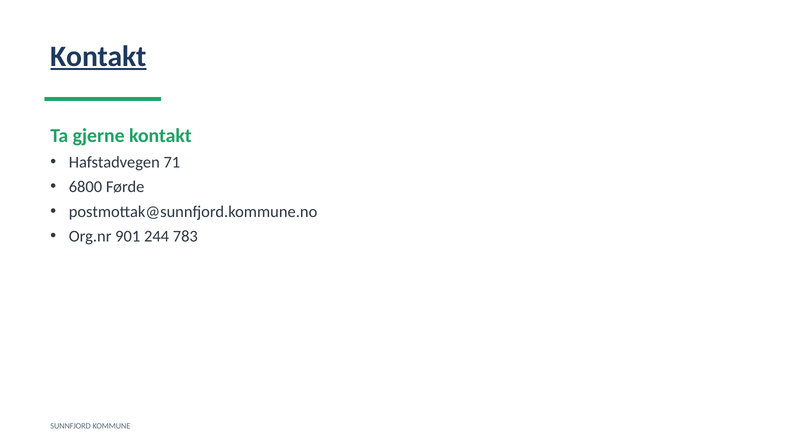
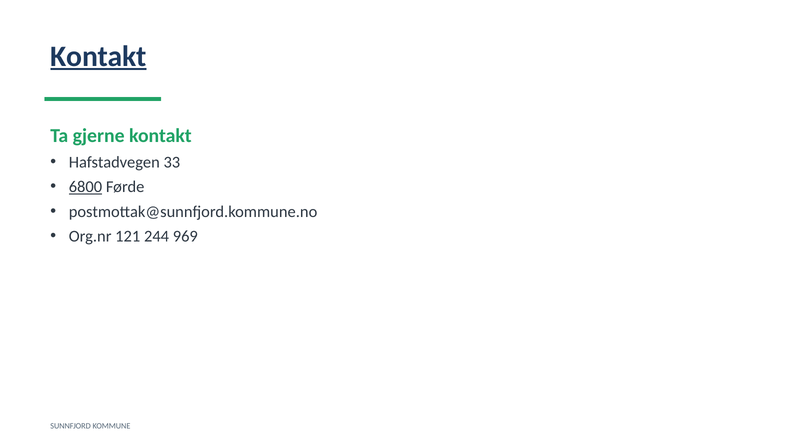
71: 71 -> 33 (172, 162)
6800 underline: none -> present (85, 187)
901: 901 -> 121 (128, 237)
783: 783 -> 969 (185, 237)
